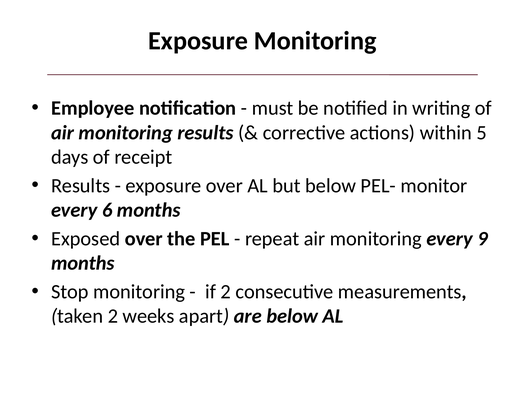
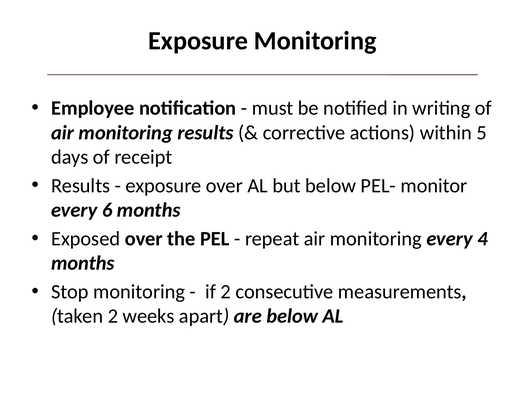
9: 9 -> 4 (483, 239)
